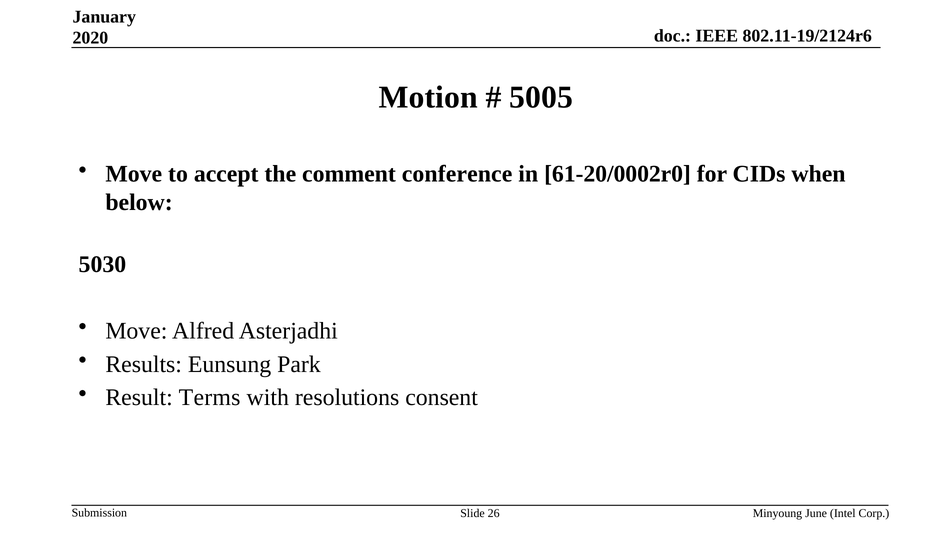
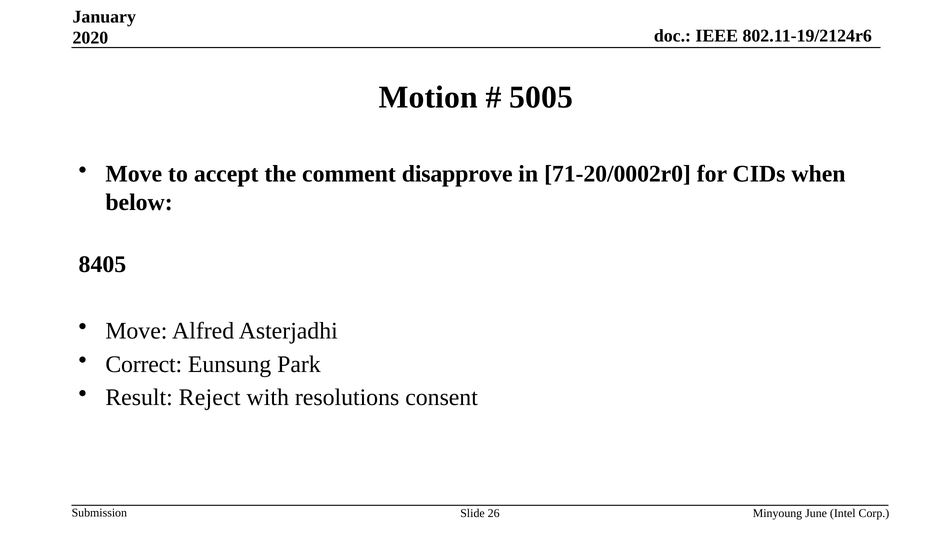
conference: conference -> disapprove (457, 174)
61-20/0002r0: 61-20/0002r0 -> 71-20/0002r0 (618, 174)
5030: 5030 -> 8405 (102, 265)
Results: Results -> Correct (144, 365)
Terms: Terms -> Reject (210, 398)
